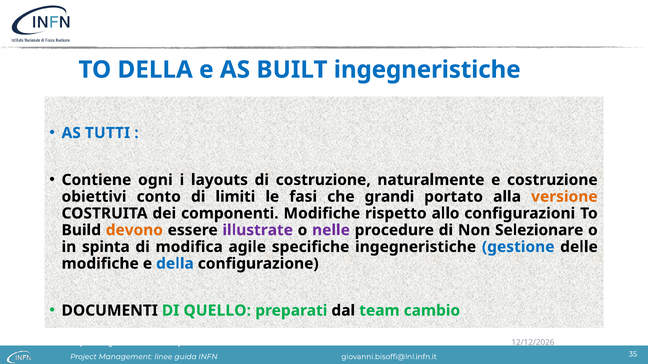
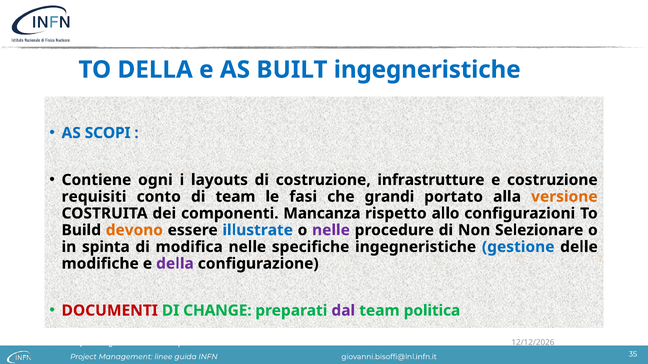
TUTTI: TUTTI -> SCOPI (108, 133)
naturalmente: naturalmente -> infrastrutture (431, 180)
obiettivi: obiettivi -> requisiti (94, 197)
di limiti: limiti -> team (235, 197)
componenti Modifiche: Modifiche -> Mancanza (322, 214)
illustrate colour: purple -> blue (258, 230)
modifica agile: agile -> nelle (247, 247)
della colour: blue -> purple (175, 264)
DOCUMENTI colour: black -> red (110, 311)
QUELLO: QUELLO -> CHANGE (217, 311)
dal colour: black -> purple (343, 311)
cambio: cambio -> politica (432, 311)
